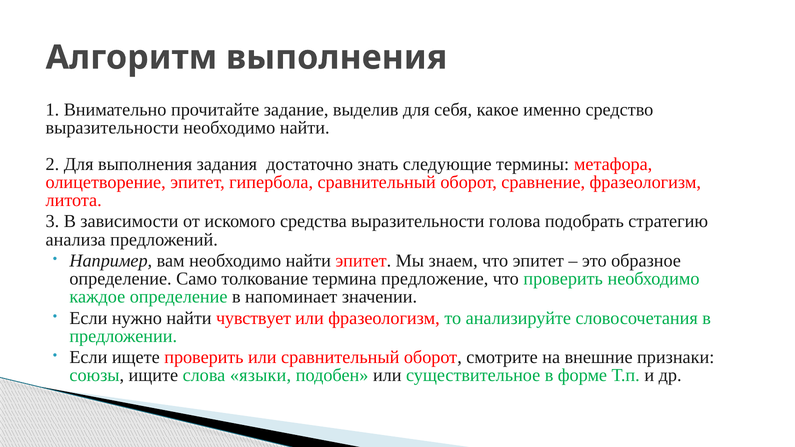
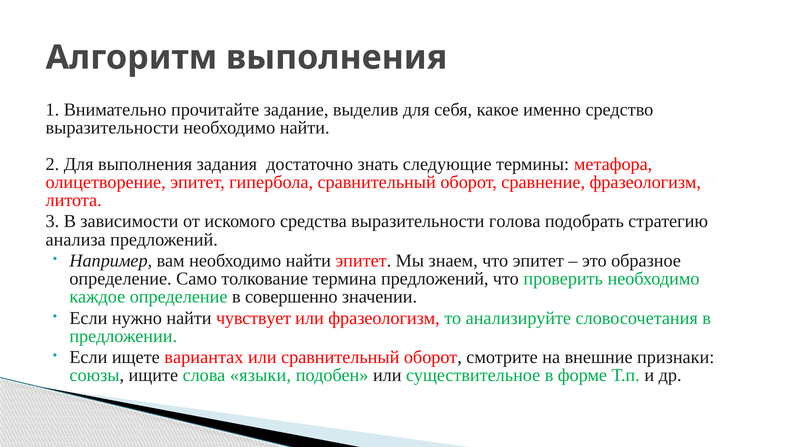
термина предложение: предложение -> предложений (435, 279)
напоминает: напоминает -> совершенно (291, 297)
ищете проверить: проверить -> вариантах (204, 357)
